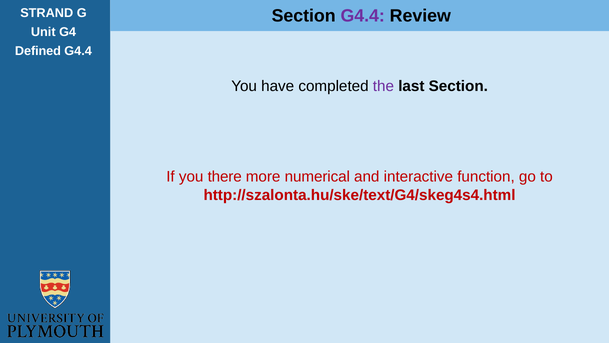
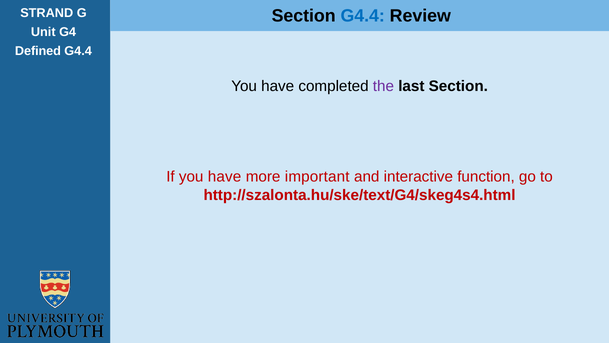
G4.4 colour: purple -> blue (363, 16)
If you there: there -> have (225, 177)
numerical: numerical -> important (317, 177)
